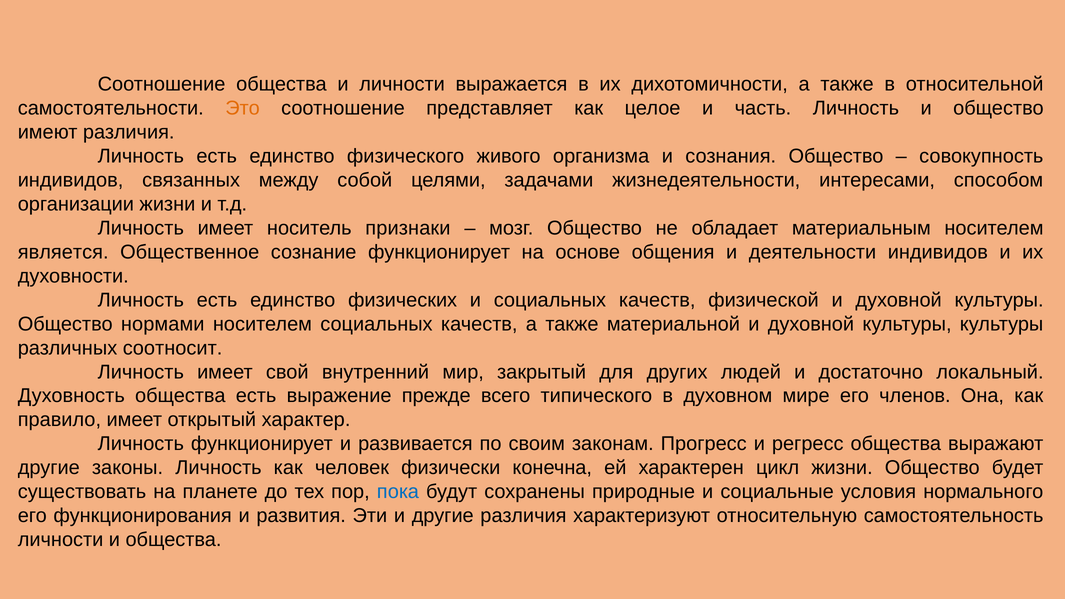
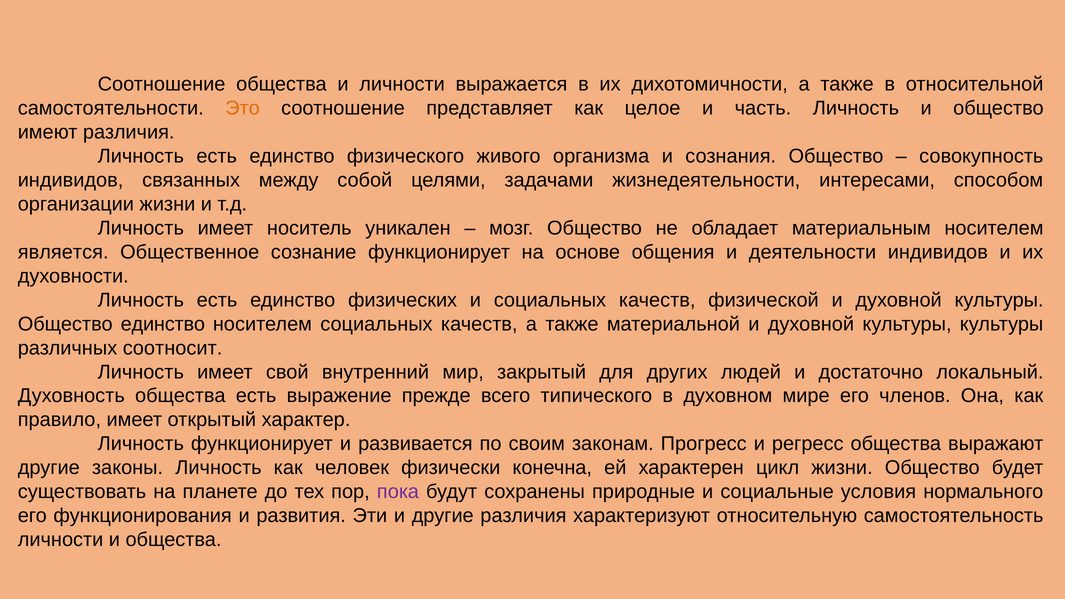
признаки: признаки -> уникален (408, 228)
Общество нормами: нормами -> единство (163, 324)
пока colour: blue -> purple (398, 492)
